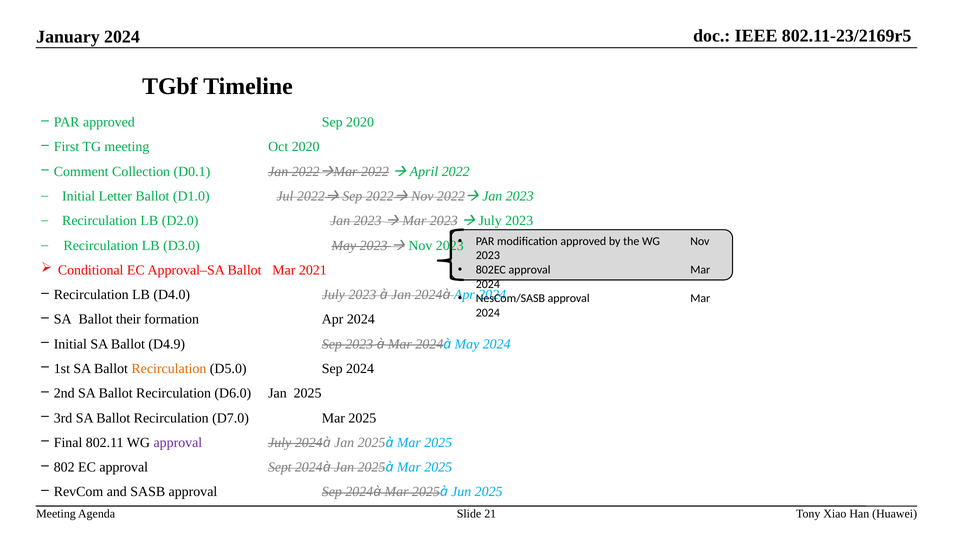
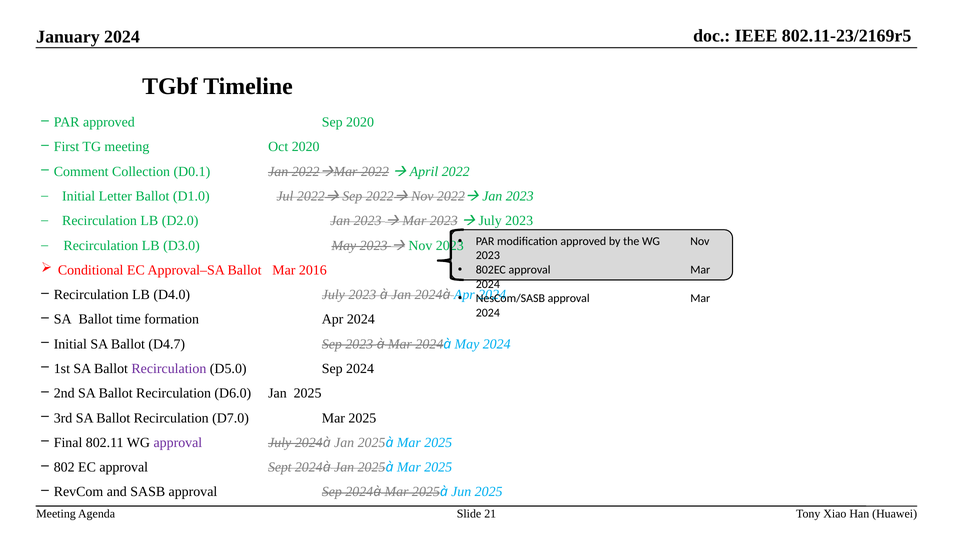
2021: 2021 -> 2016 (313, 270)
their: their -> time (128, 319)
D4.9: D4.9 -> D4.7 (167, 344)
Recirculation colour: orange -> purple (169, 369)
